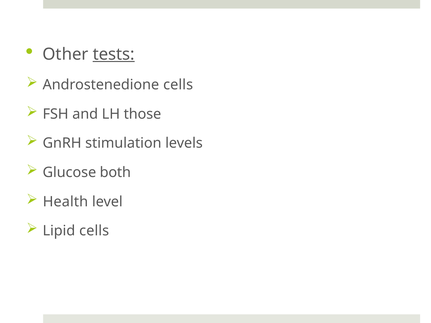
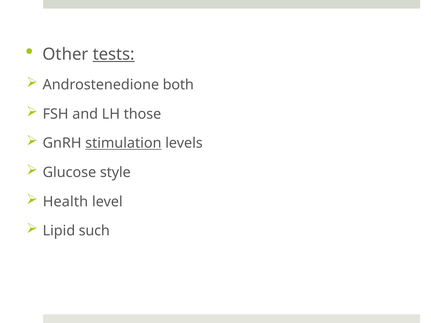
Androstenedione cells: cells -> both (178, 85)
stimulation underline: none -> present (123, 143)
both: both -> style (115, 173)
Lipid cells: cells -> such (94, 231)
